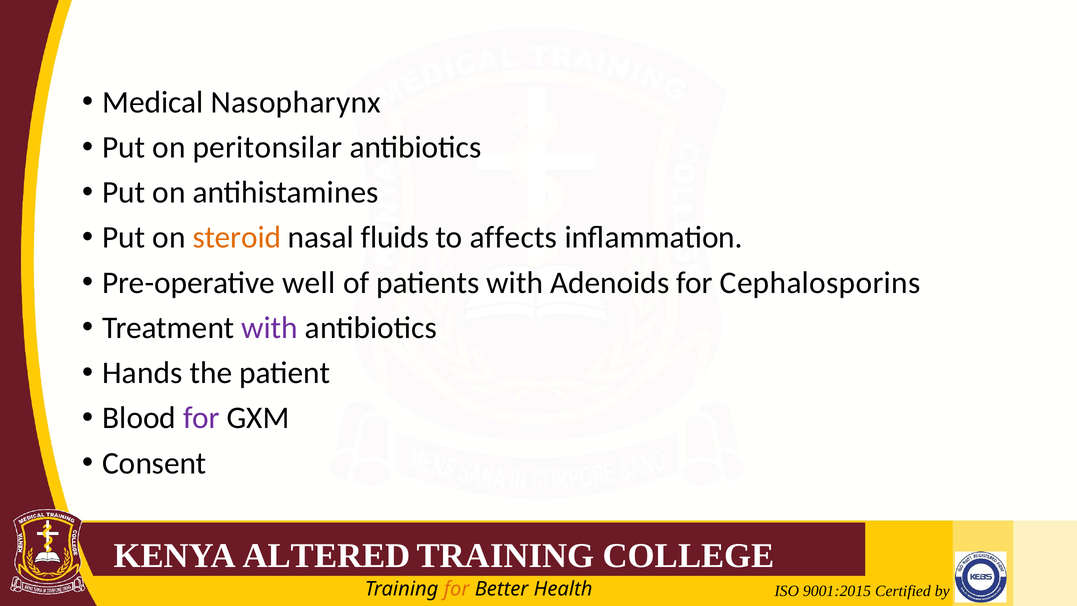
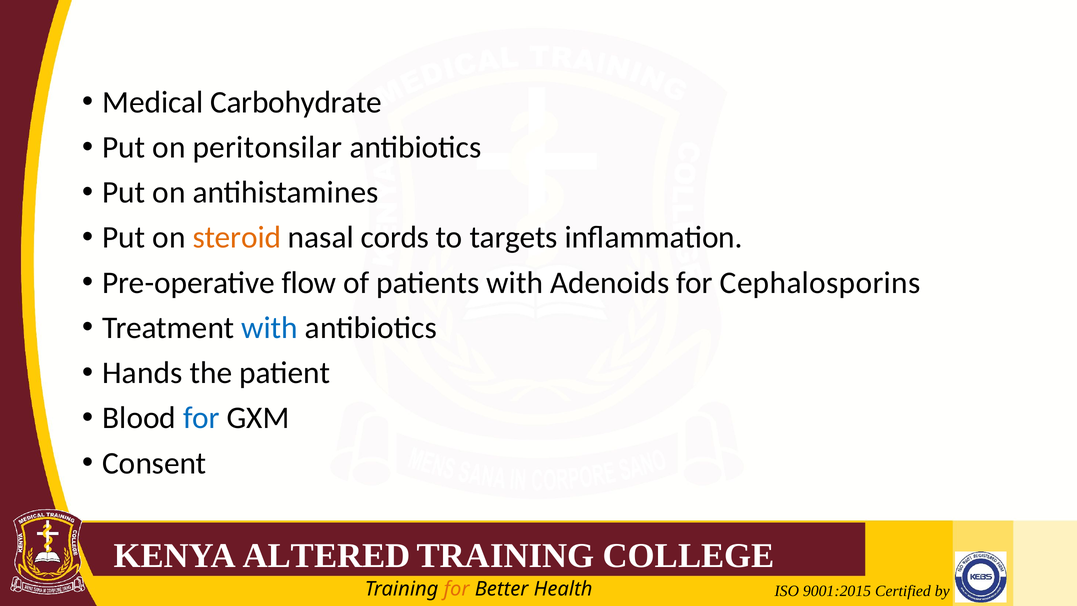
Nasopharynx: Nasopharynx -> Carbohydrate (296, 102)
fluids: fluids -> cords (395, 238)
affects: affects -> targets (514, 238)
well: well -> flow (309, 283)
with colour: purple -> blue (270, 328)
for colour: purple -> blue (201, 418)
